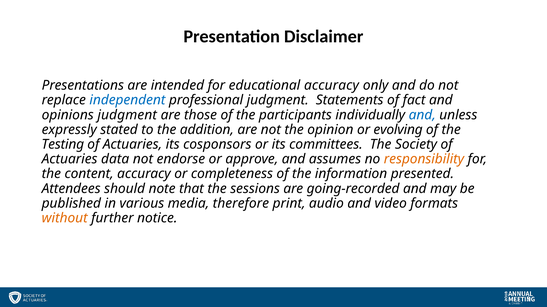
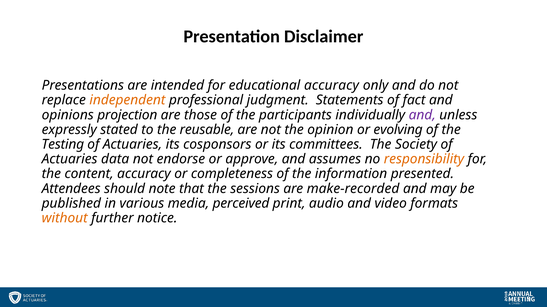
independent colour: blue -> orange (127, 100)
opinions judgment: judgment -> projection (127, 115)
and colour: blue -> purple (422, 115)
addition: addition -> reusable (207, 130)
going-recorded: going-recorded -> make-recorded (353, 189)
therefore: therefore -> perceived (241, 204)
